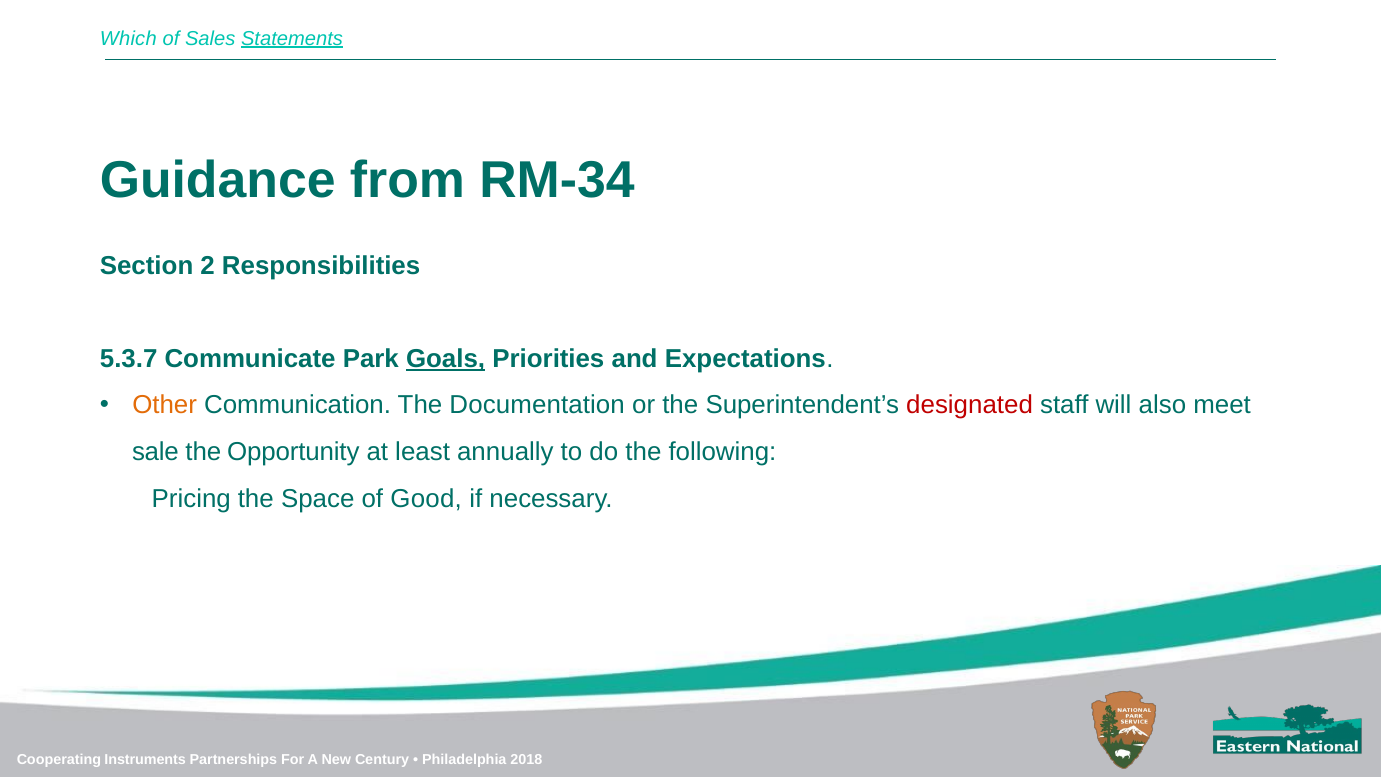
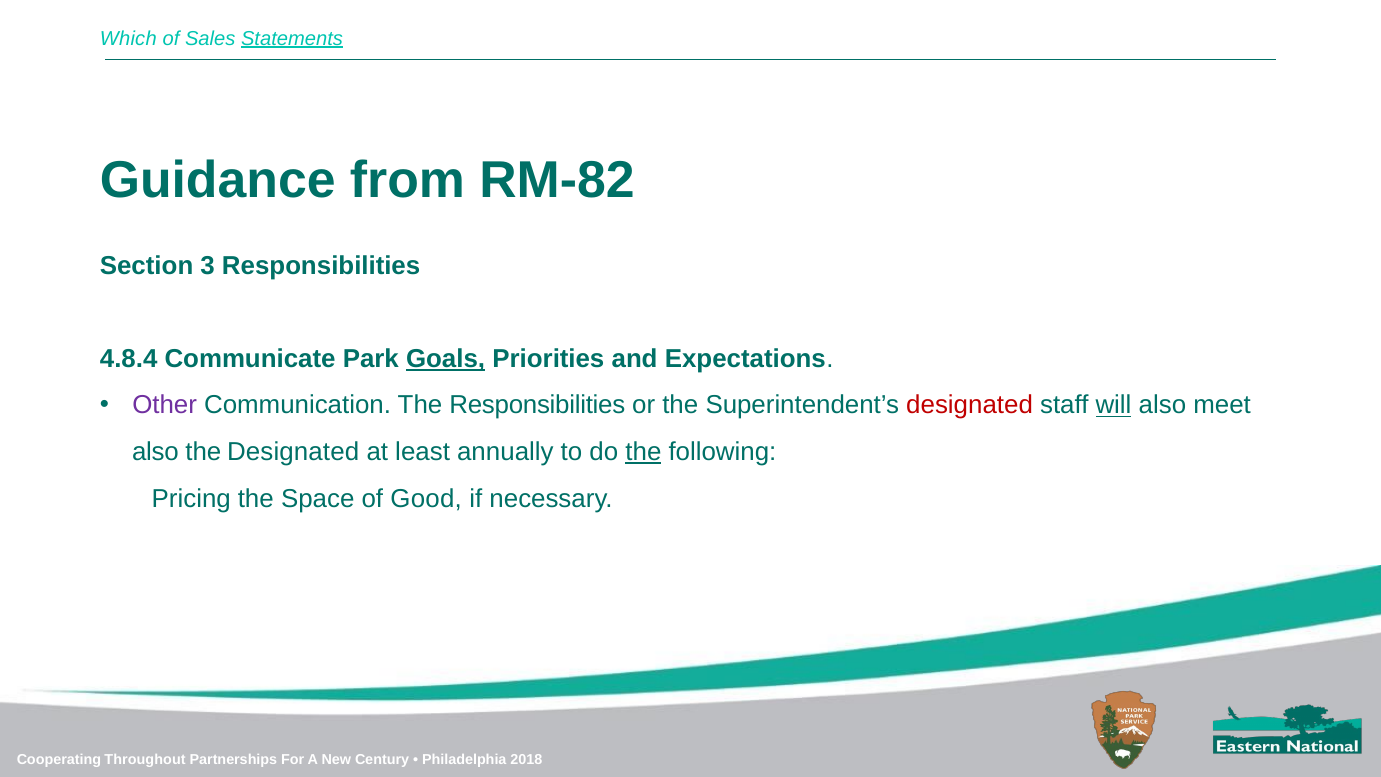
RM-34: RM-34 -> RM-82 (557, 180)
2: 2 -> 3 (208, 265)
5.3.7: 5.3.7 -> 4.8.4 (129, 359)
Other colour: orange -> purple (165, 405)
The Documentation: Documentation -> Responsibilities (537, 405)
will underline: none -> present (1114, 405)
sale: sale -> also (155, 452)
the Opportunity: Opportunity -> Designated (293, 452)
the underline: none -> present (643, 452)
Instruments: Instruments -> Throughout (145, 759)
